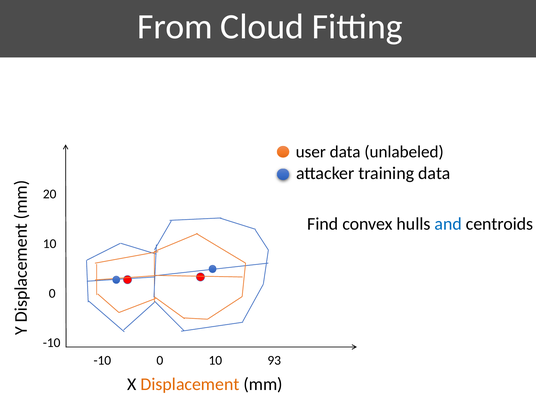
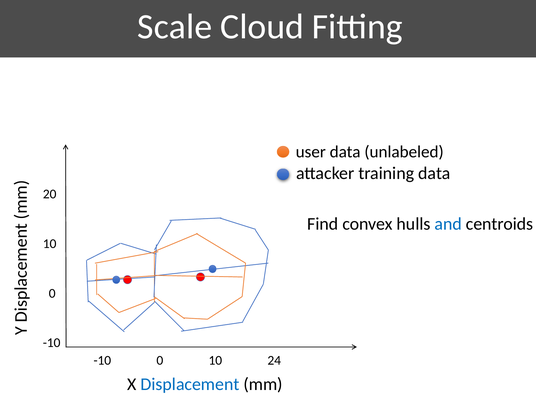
From: From -> Scale (175, 27)
93: 93 -> 24 (274, 360)
Displacement colour: orange -> blue (190, 384)
